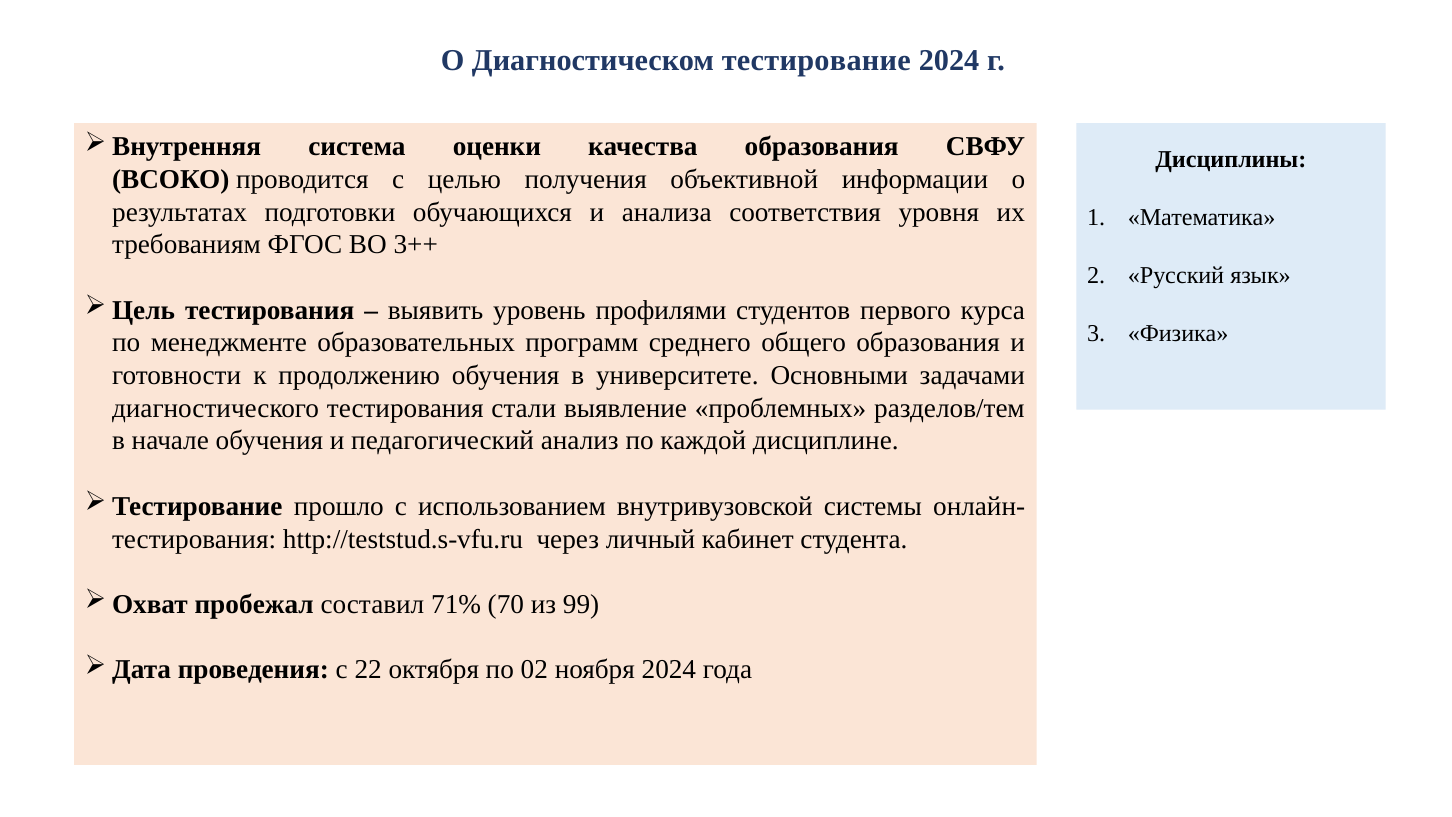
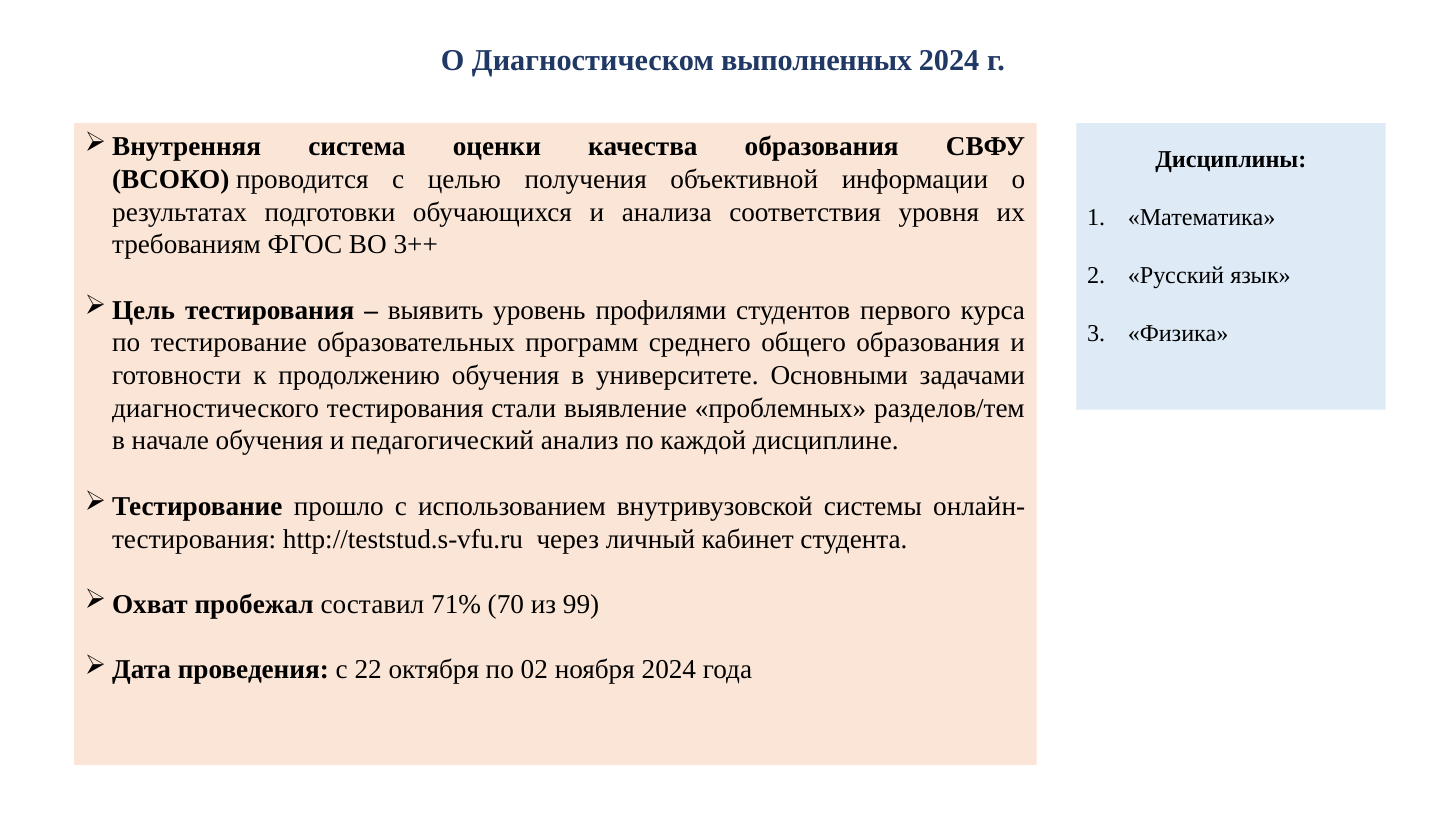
тестирование: тестирование -> выполненных (817, 61)
менеджменте: менеджменте -> тестирование (229, 343)
